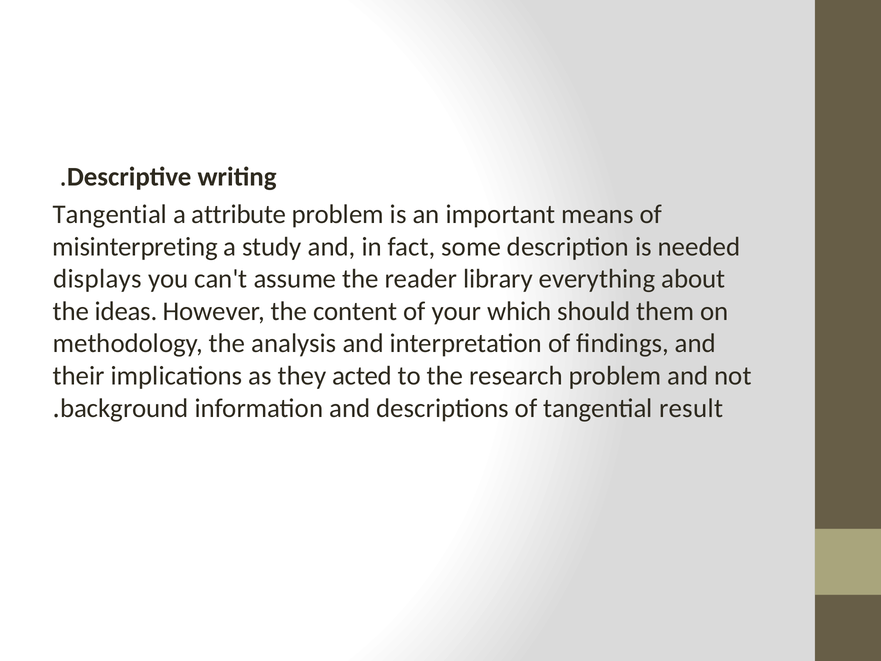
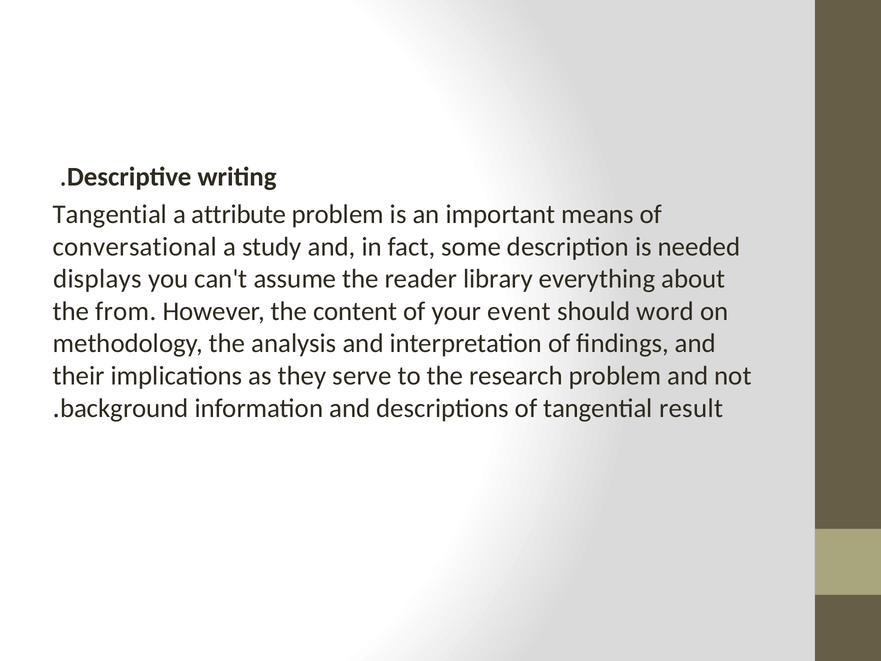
misinterpreting: misinterpreting -> conversational (135, 247)
ideas: ideas -> from (126, 311)
which: which -> event (519, 311)
them: them -> word (665, 311)
acted: acted -> serve (362, 376)
